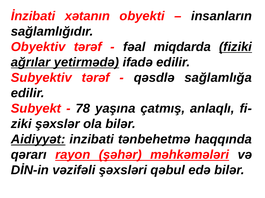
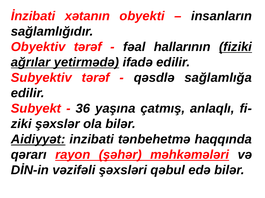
miqdarda: miqdarda -> hallarının (182, 47)
78: 78 -> 36 (83, 109)
